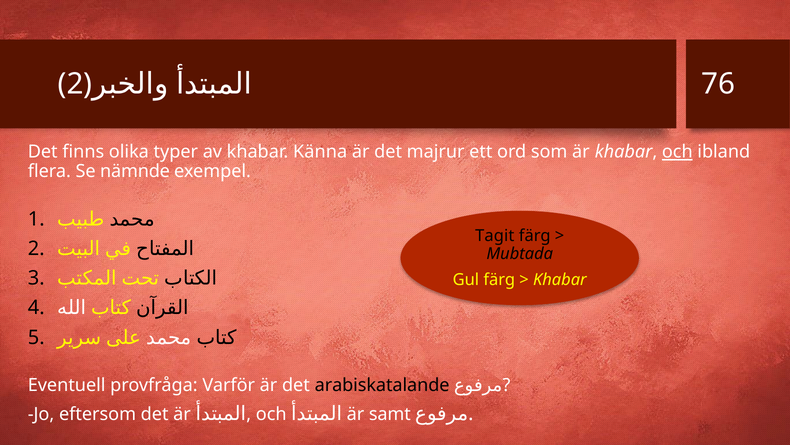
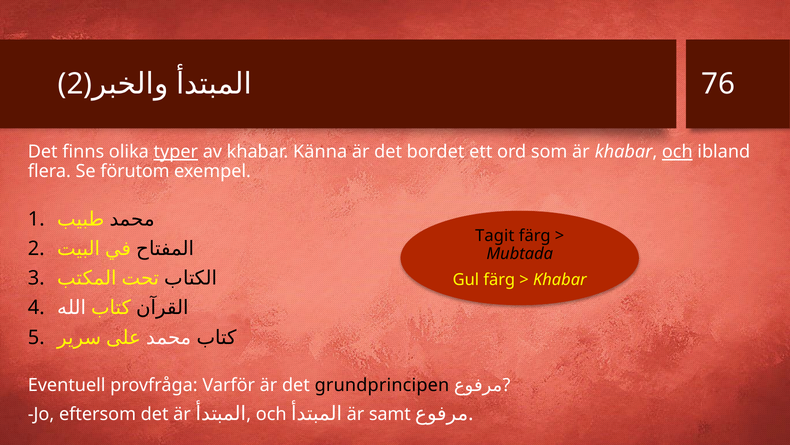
typer underline: none -> present (176, 152)
majrur: majrur -> bordet (436, 152)
nämnde: nämnde -> förutom (135, 171)
arabiskatalande: arabiskatalande -> grundprincipen (382, 385)
